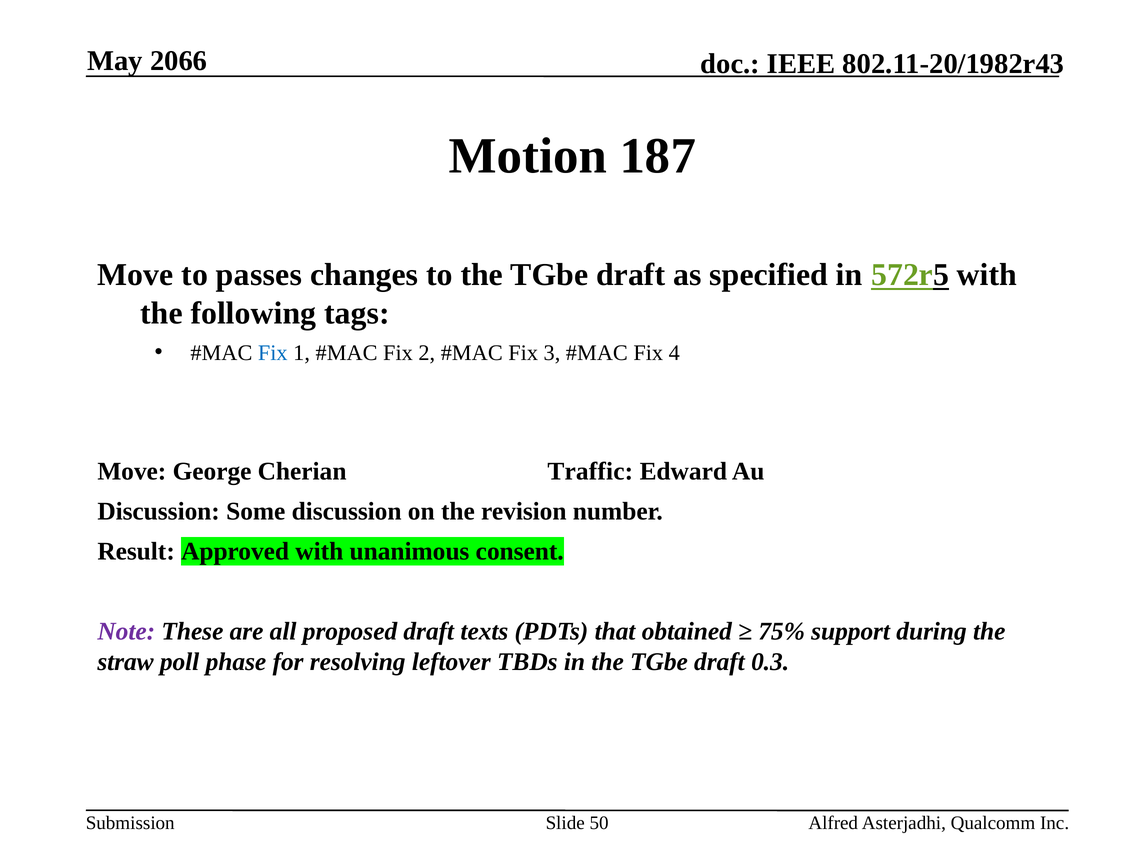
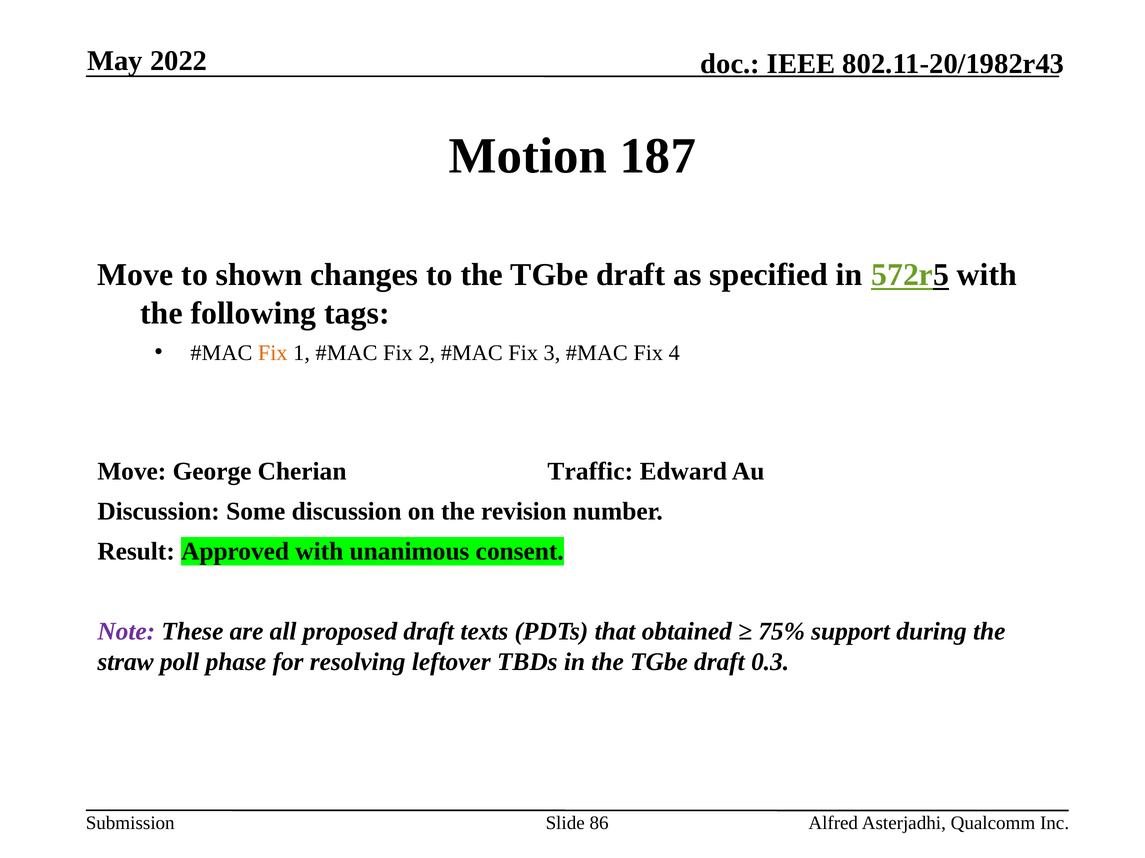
2066: 2066 -> 2022 (179, 61)
passes: passes -> shown (259, 275)
Fix colour: blue -> orange (273, 353)
50: 50 -> 86 (599, 824)
